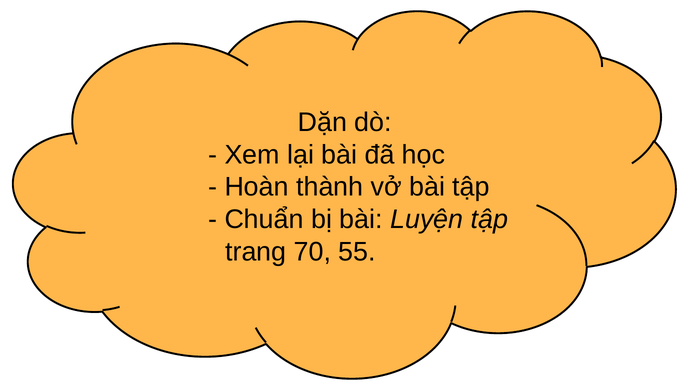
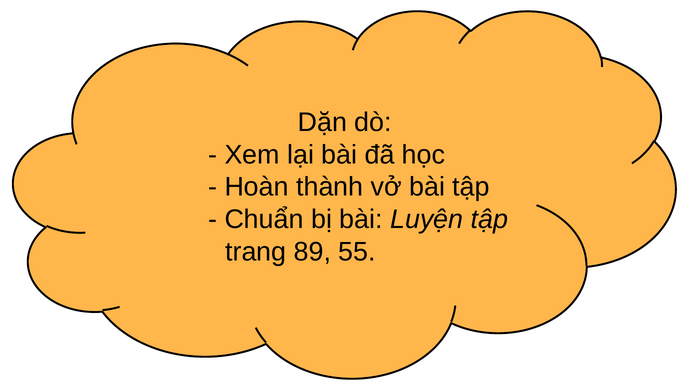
70: 70 -> 89 (312, 251)
